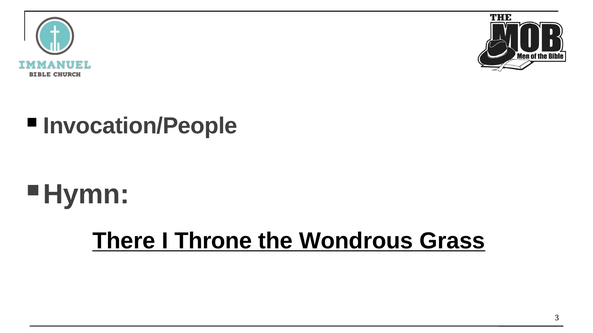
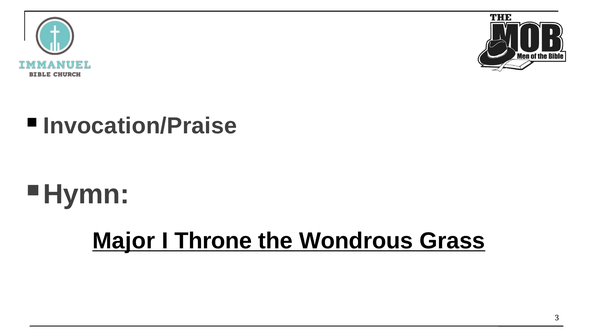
Invocation/People: Invocation/People -> Invocation/Praise (140, 126)
There: There -> Major (124, 241)
